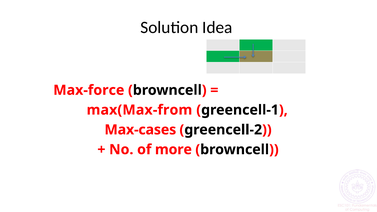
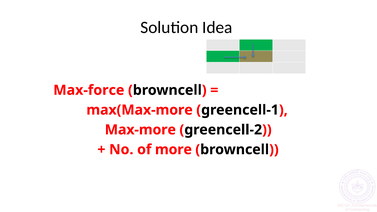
max(Max-from: max(Max-from -> max(Max-more (140, 110)
Max-cases: Max-cases -> Max-more (140, 130)
